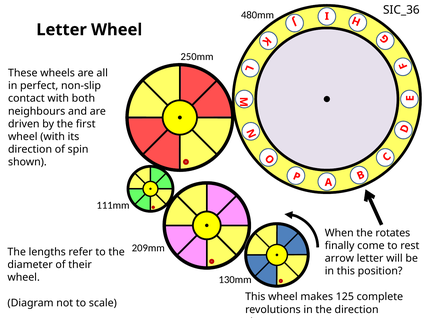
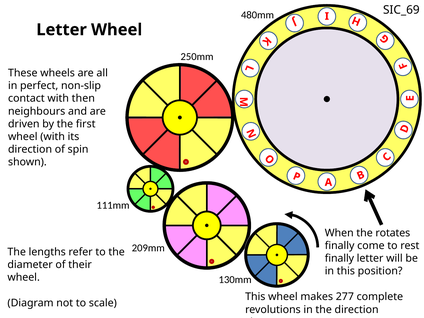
SIC_36: SIC_36 -> SIC_69 (401, 10)
both: both -> then (83, 98)
arrow: arrow -> finally (339, 258)
125: 125 -> 277 (345, 297)
